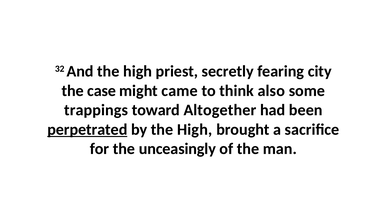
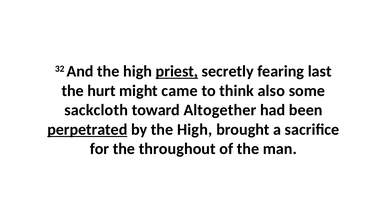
priest underline: none -> present (177, 71)
city: city -> last (320, 71)
case: case -> hurt (102, 91)
trappings: trappings -> sackcloth (96, 110)
unceasingly: unceasingly -> throughout (177, 149)
